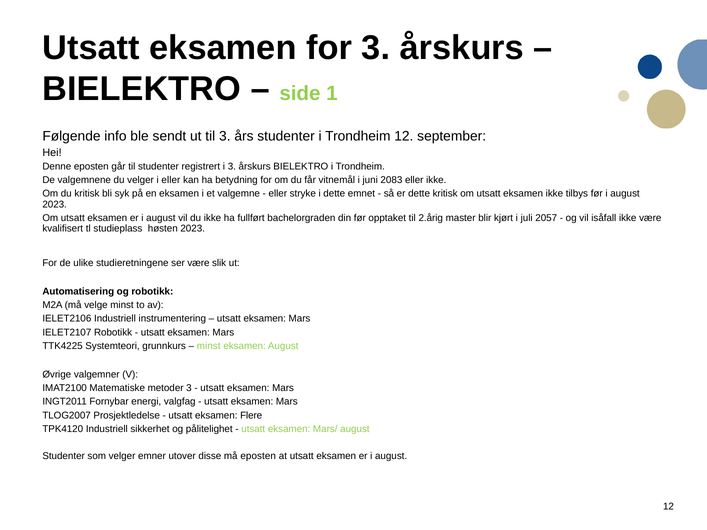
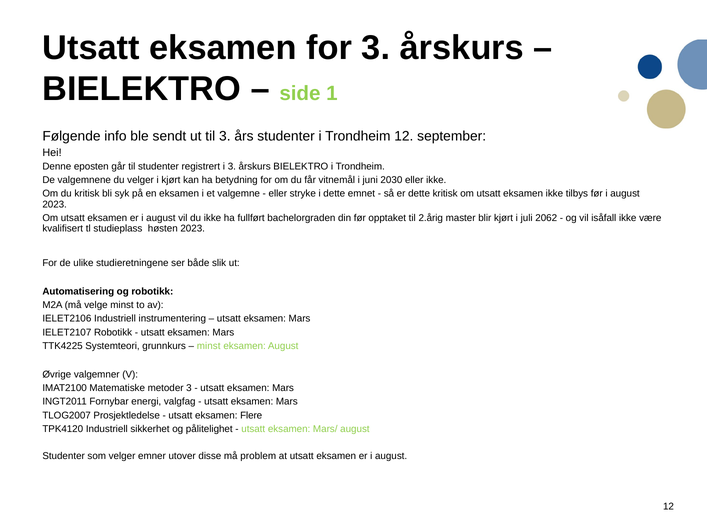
i eller: eller -> kjørt (171, 180)
2083: 2083 -> 2030 (391, 180)
2057: 2057 -> 2062 (546, 218)
ser være: være -> både (198, 263)
må eposten: eposten -> problem (258, 456)
